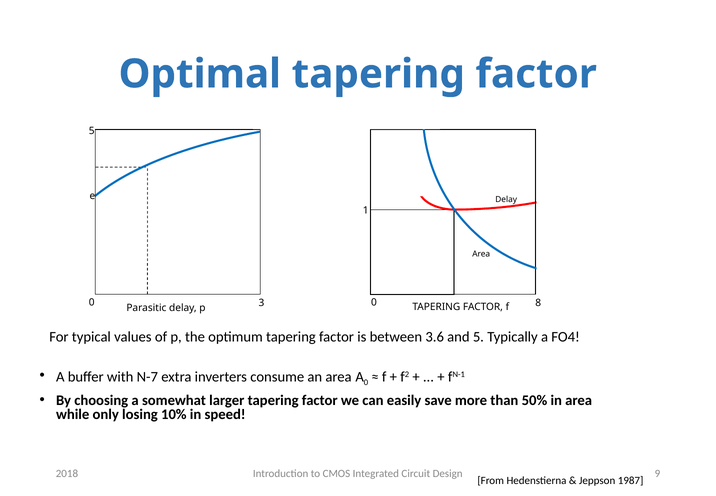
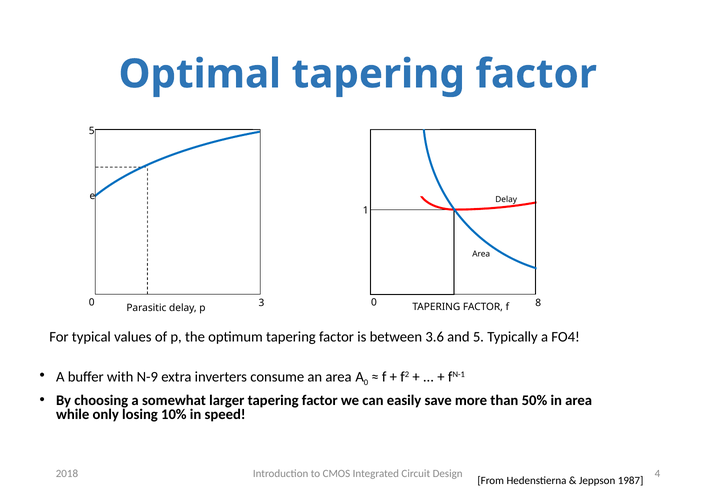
N-7: N-7 -> N-9 (147, 376)
9: 9 -> 4 (657, 473)
